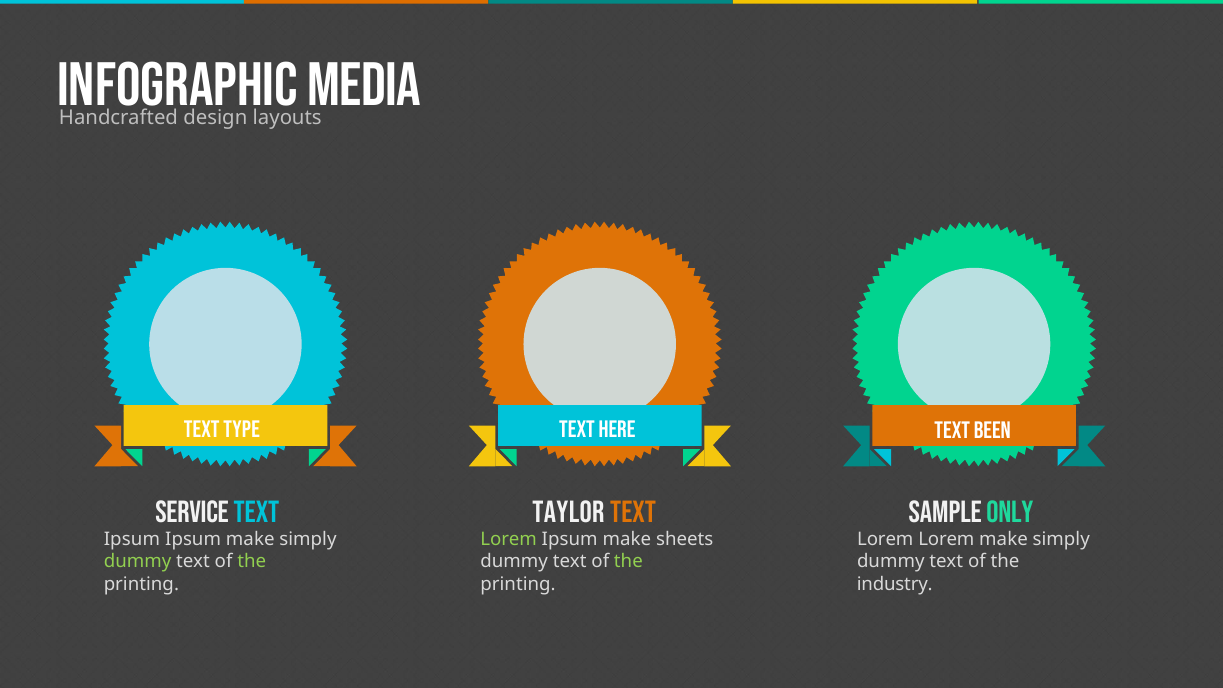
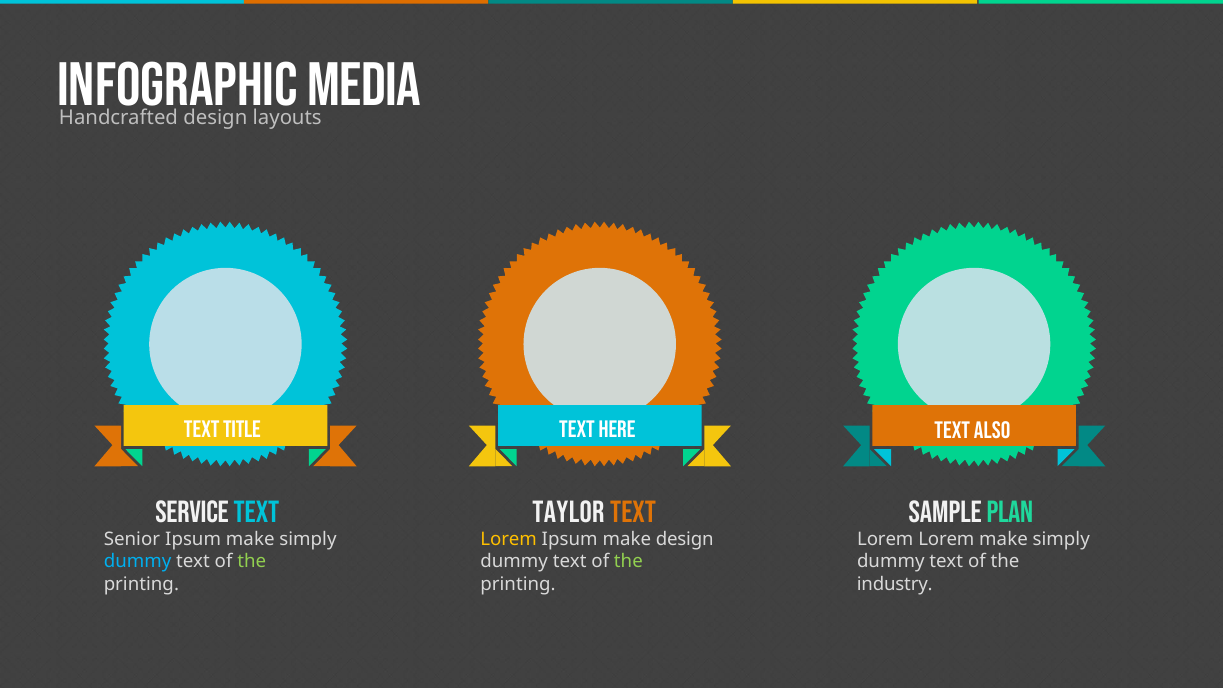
TYPE: TYPE -> TITLE (242, 429)
BEEN: BEEN -> ALSO (992, 431)
ONLY: ONLY -> PLAN (1010, 512)
Ipsum: Ipsum -> Senior (132, 539)
Lorem colour: light green -> yellow (509, 539)
make sheets: sheets -> design (685, 539)
dummy colour: light green -> light blue (138, 562)
